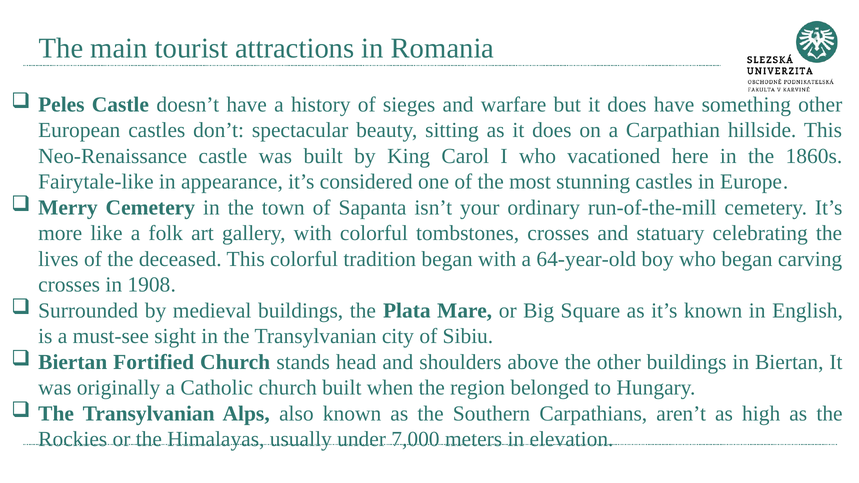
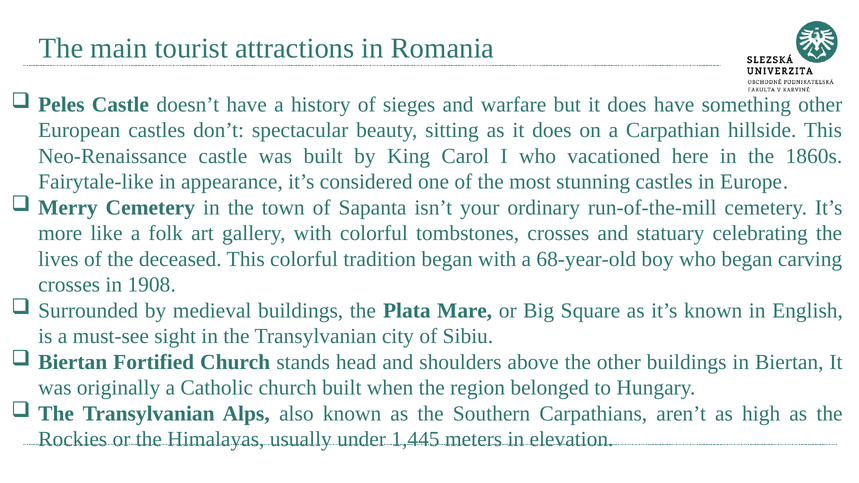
64-year-old: 64-year-old -> 68-year-old (586, 259)
7,000: 7,000 -> 1,445 (415, 440)
